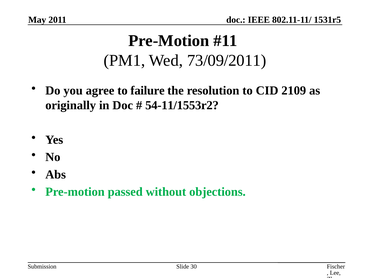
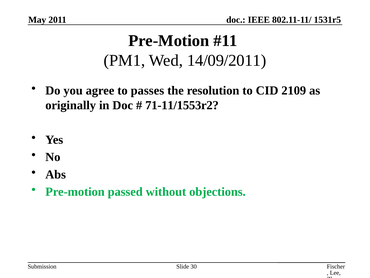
73/09/2011: 73/09/2011 -> 14/09/2011 (227, 60)
failure: failure -> passes (147, 90)
54-11/1553r2: 54-11/1553r2 -> 71-11/1553r2 (182, 105)
